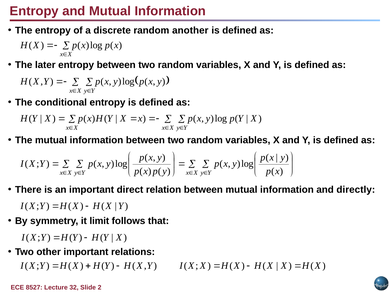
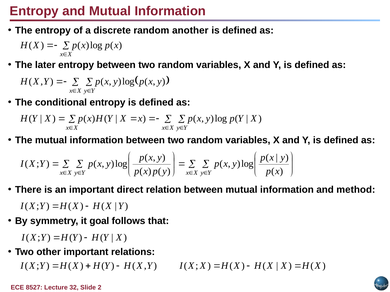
directly: directly -> method (356, 190)
limit: limit -> goal (99, 221)
